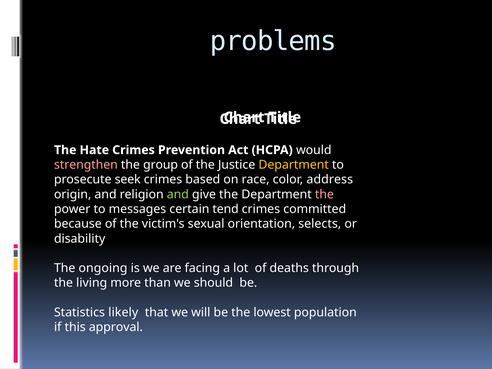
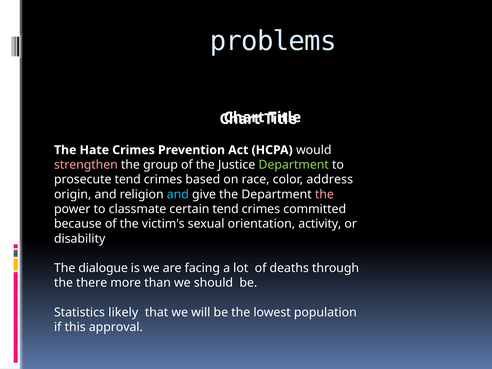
Department colour: yellow -> light green (294, 165)
prosecute seek: seek -> tend (128, 180)
and colour: light green -> light blue (178, 194)
messages: messages -> classmate (137, 209)
selects: selects -> activity (320, 224)
ongoing: ongoing -> dialogue (103, 268)
living: living -> there (92, 283)
